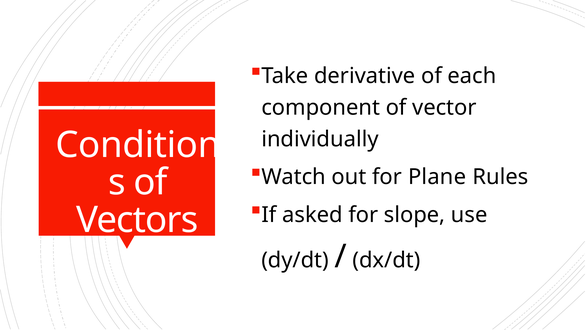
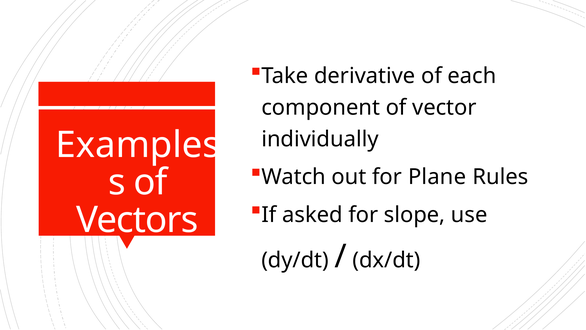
Condition: Condition -> Examples (138, 145)
